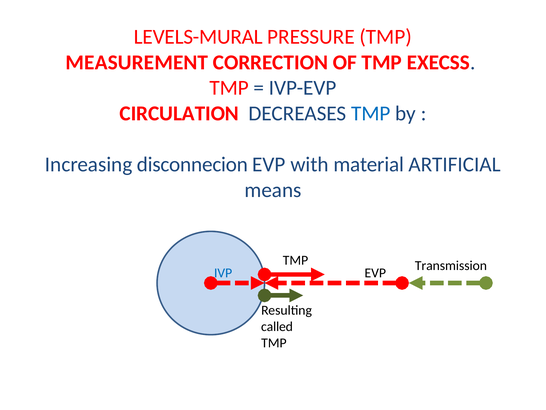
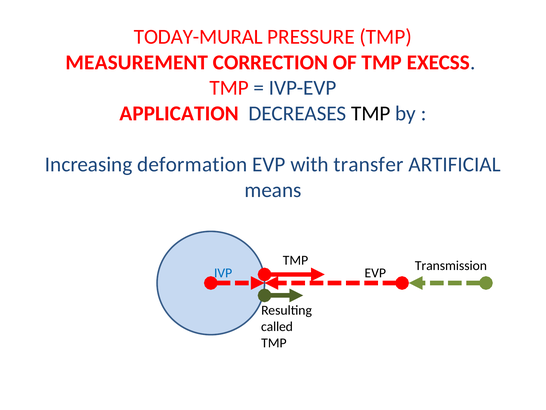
LEVELS-MURAL: LEVELS-MURAL -> TODAY-MURAL (198, 37)
CIRCULATION: CIRCULATION -> APPLICATION (179, 113)
TMP colour: blue -> black (371, 113)
disconnecion: disconnecion -> deformation (192, 164)
material: material -> transfer (368, 164)
